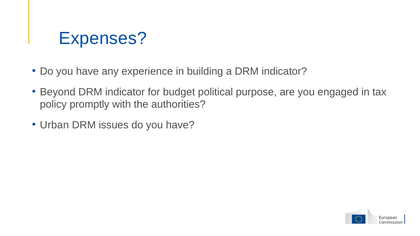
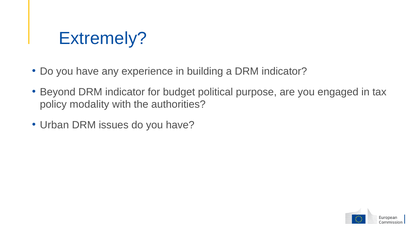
Expenses: Expenses -> Extremely (103, 39)
promptly: promptly -> modality (89, 105)
